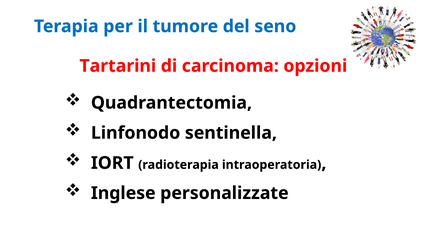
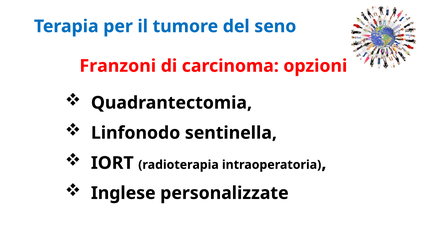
Tartarini: Tartarini -> Franzoni (118, 66)
